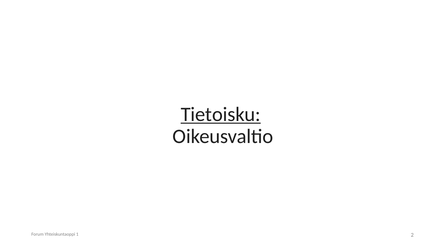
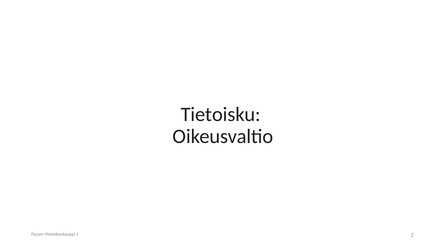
Tietoisku underline: present -> none (221, 114)
